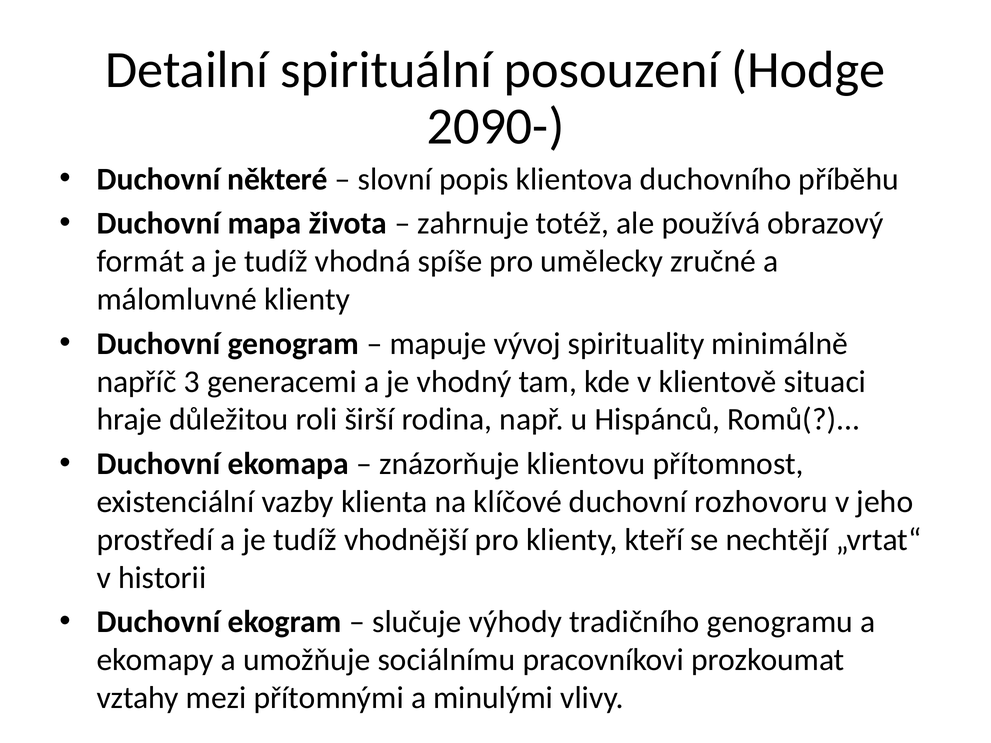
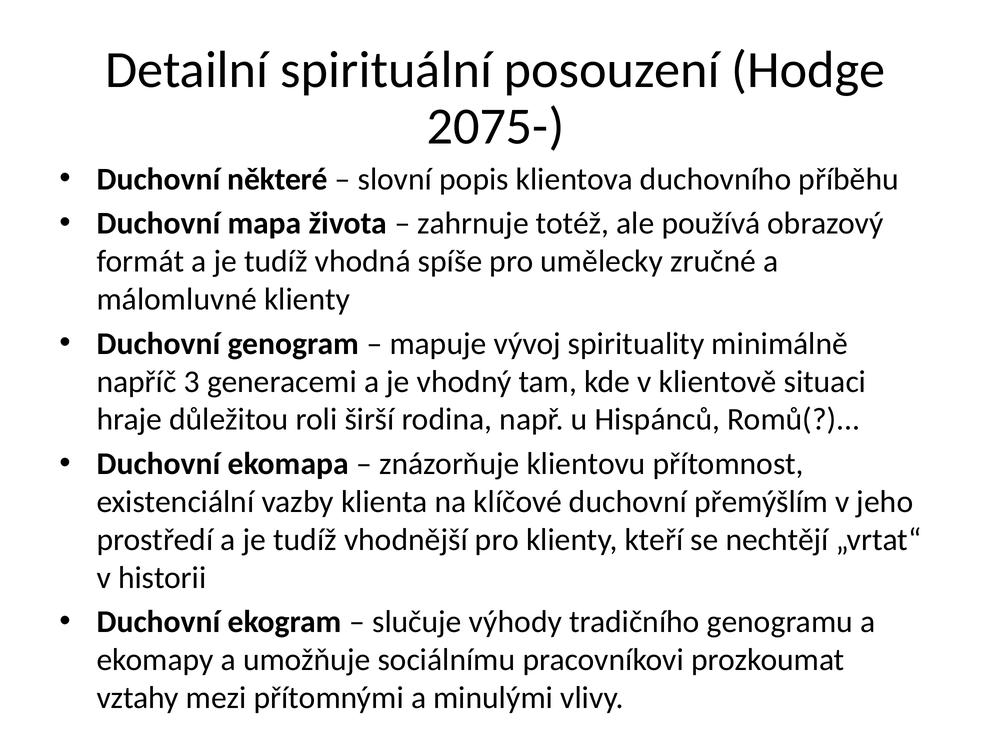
2090-: 2090- -> 2075- (495, 127)
rozhovoru: rozhovoru -> přemýšlím (761, 502)
